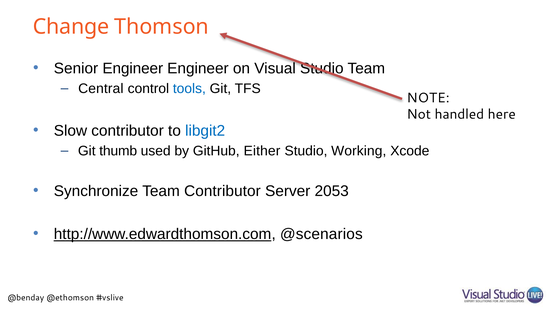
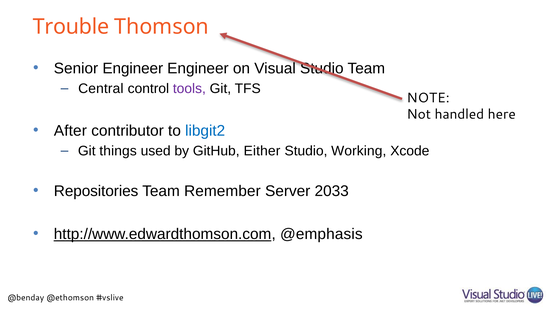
Change: Change -> Trouble (71, 27)
tools colour: blue -> purple (189, 88)
Slow: Slow -> After (70, 131)
thumb: thumb -> things (118, 151)
Synchronize: Synchronize -> Repositories (96, 191)
Team Contributor: Contributor -> Remember (222, 191)
2053: 2053 -> 2033 (332, 191)
@scenarios: @scenarios -> @emphasis (321, 234)
